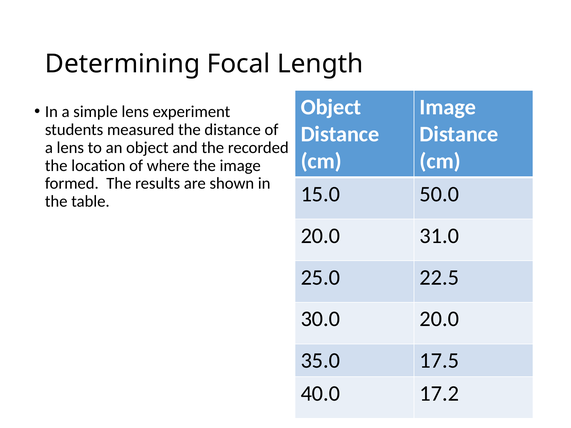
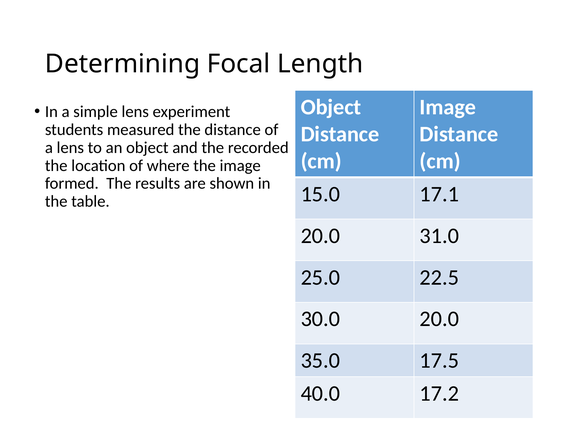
50.0: 50.0 -> 17.1 (439, 194)
